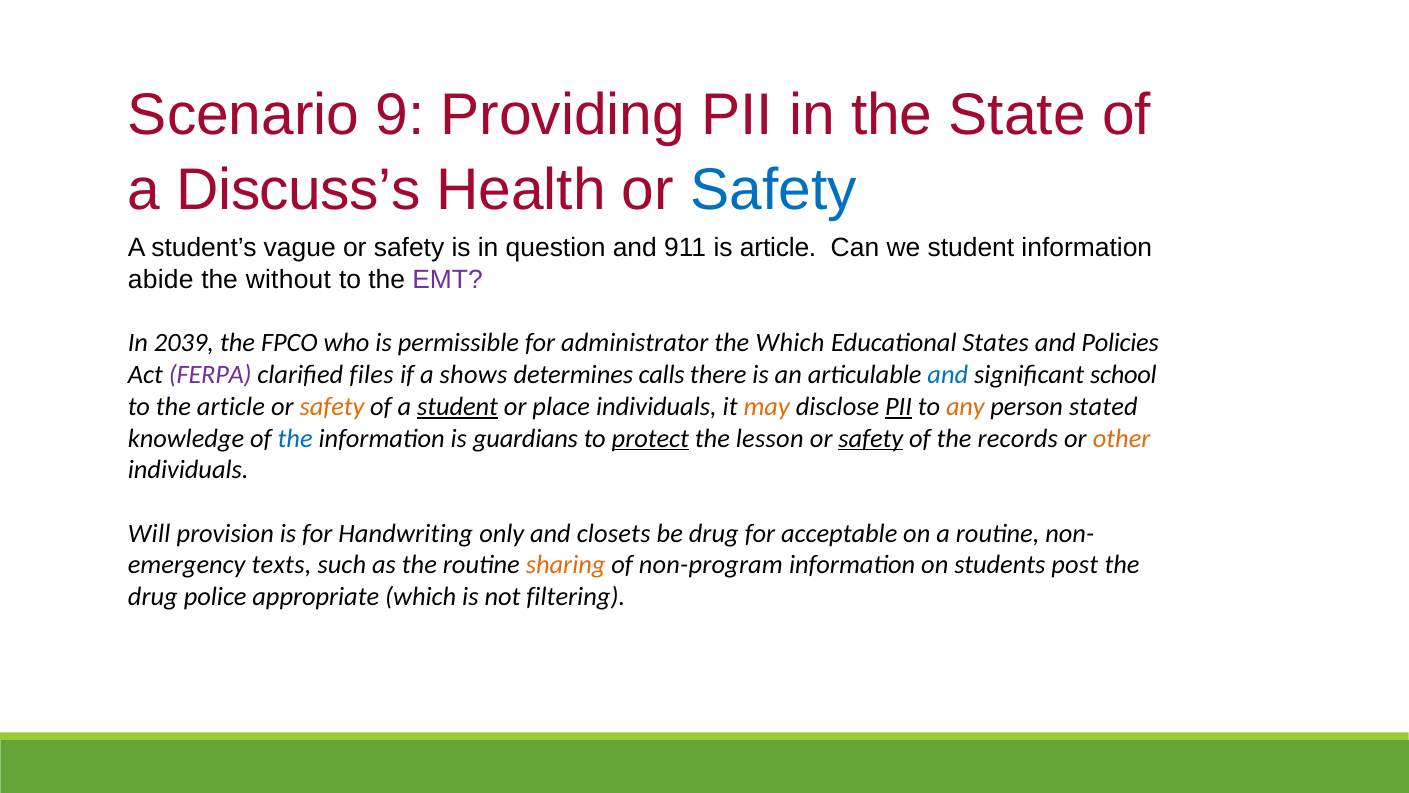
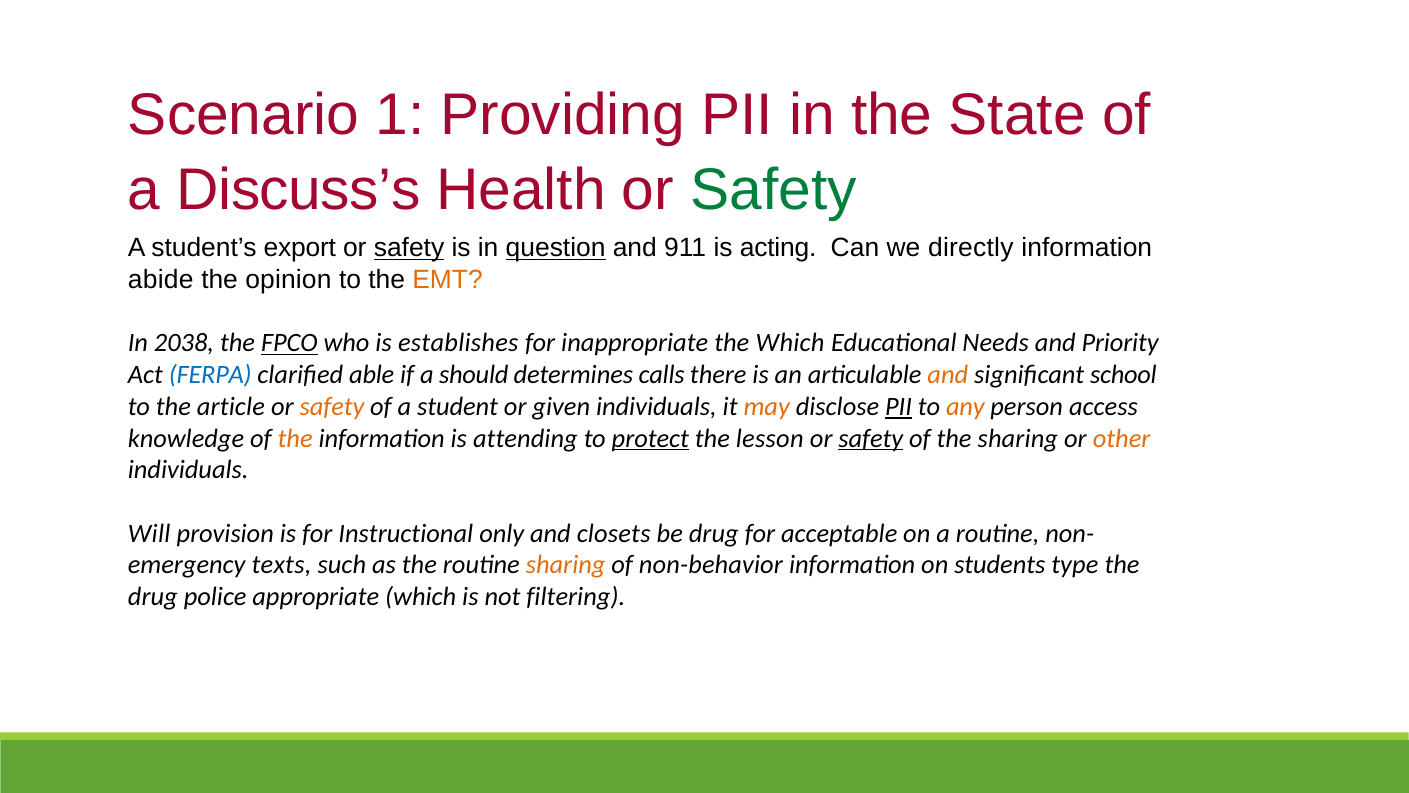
9: 9 -> 1 (400, 115)
Safety colour: blue -> green (774, 190)
vague: vague -> export (300, 248)
safety underline: none -> present (409, 248)
question underline: none -> present (556, 248)
is article: article -> acting (778, 248)
we student: student -> directly (971, 248)
without: without -> opinion (288, 280)
EMT colour: purple -> orange (448, 280)
2039: 2039 -> 2038 (184, 343)
FPCO underline: none -> present (289, 343)
permissible: permissible -> establishes (458, 343)
administrator: administrator -> inappropriate (635, 343)
States: States -> Needs (996, 343)
Policies: Policies -> Priority (1120, 343)
FERPA colour: purple -> blue (210, 375)
files: files -> able (372, 375)
shows: shows -> should (474, 375)
and colour: blue -> orange (948, 375)
student underline: present -> none (458, 406)
place: place -> given (561, 406)
stated: stated -> access (1103, 406)
the colour: blue -> orange (295, 438)
guardians: guardians -> attending (525, 438)
the records: records -> sharing (1018, 438)
Handwriting: Handwriting -> Instructional (406, 533)
non-program: non-program -> non-behavior (711, 565)
post: post -> type (1075, 565)
